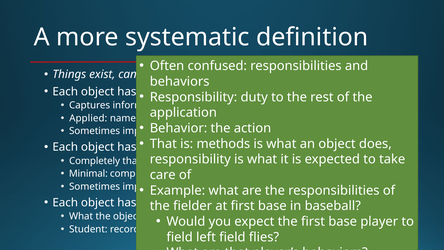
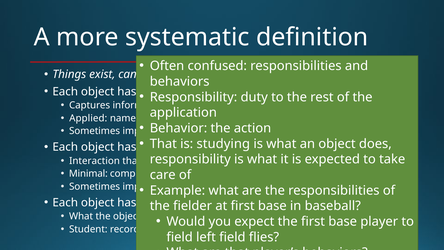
methods: methods -> studying (223, 144)
Completely: Completely -> Interaction (94, 161)
